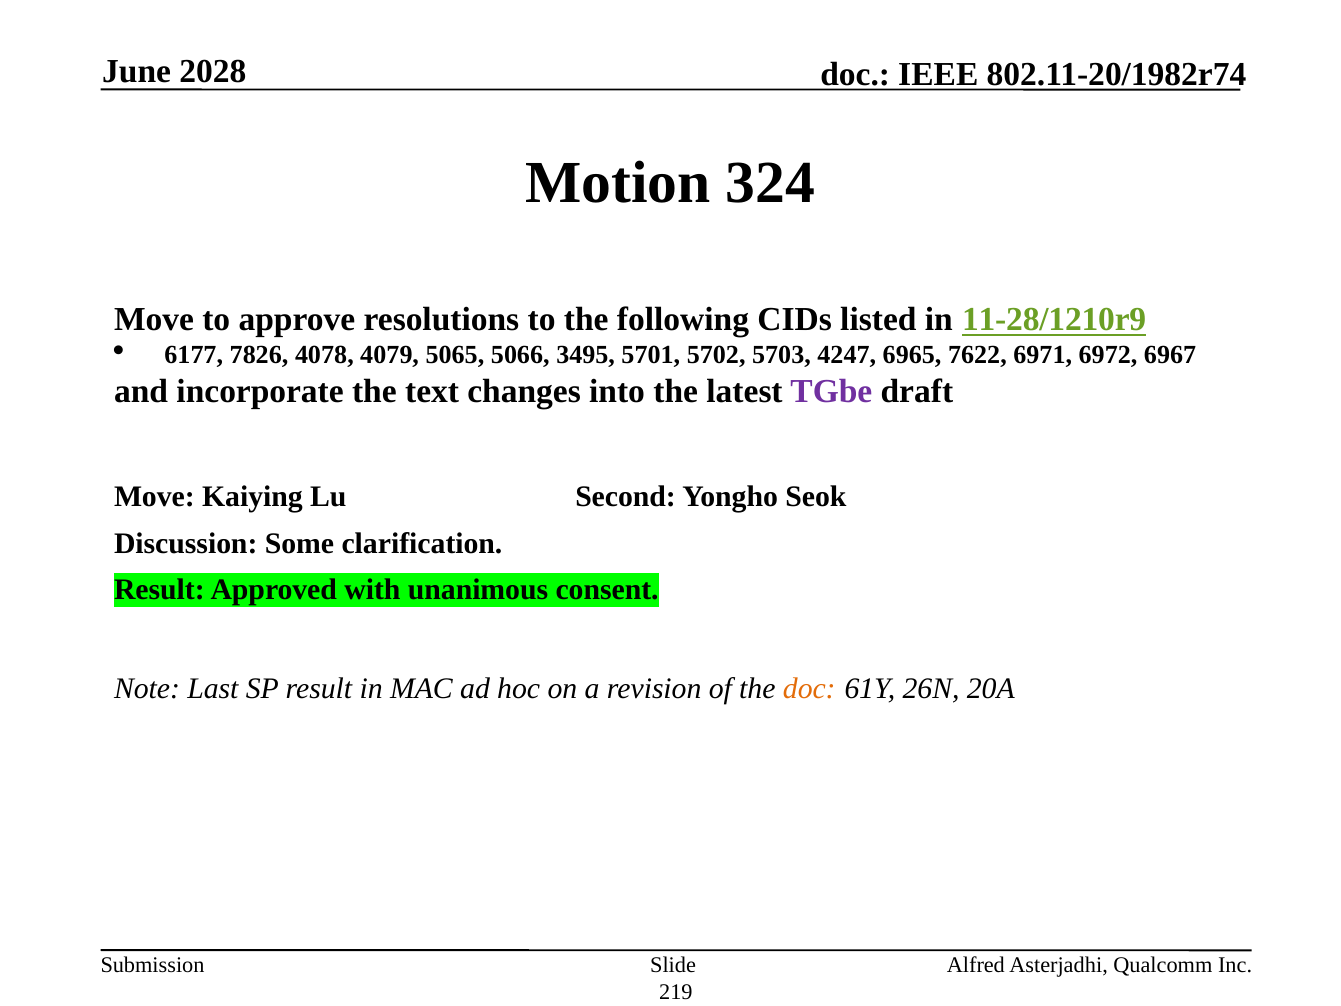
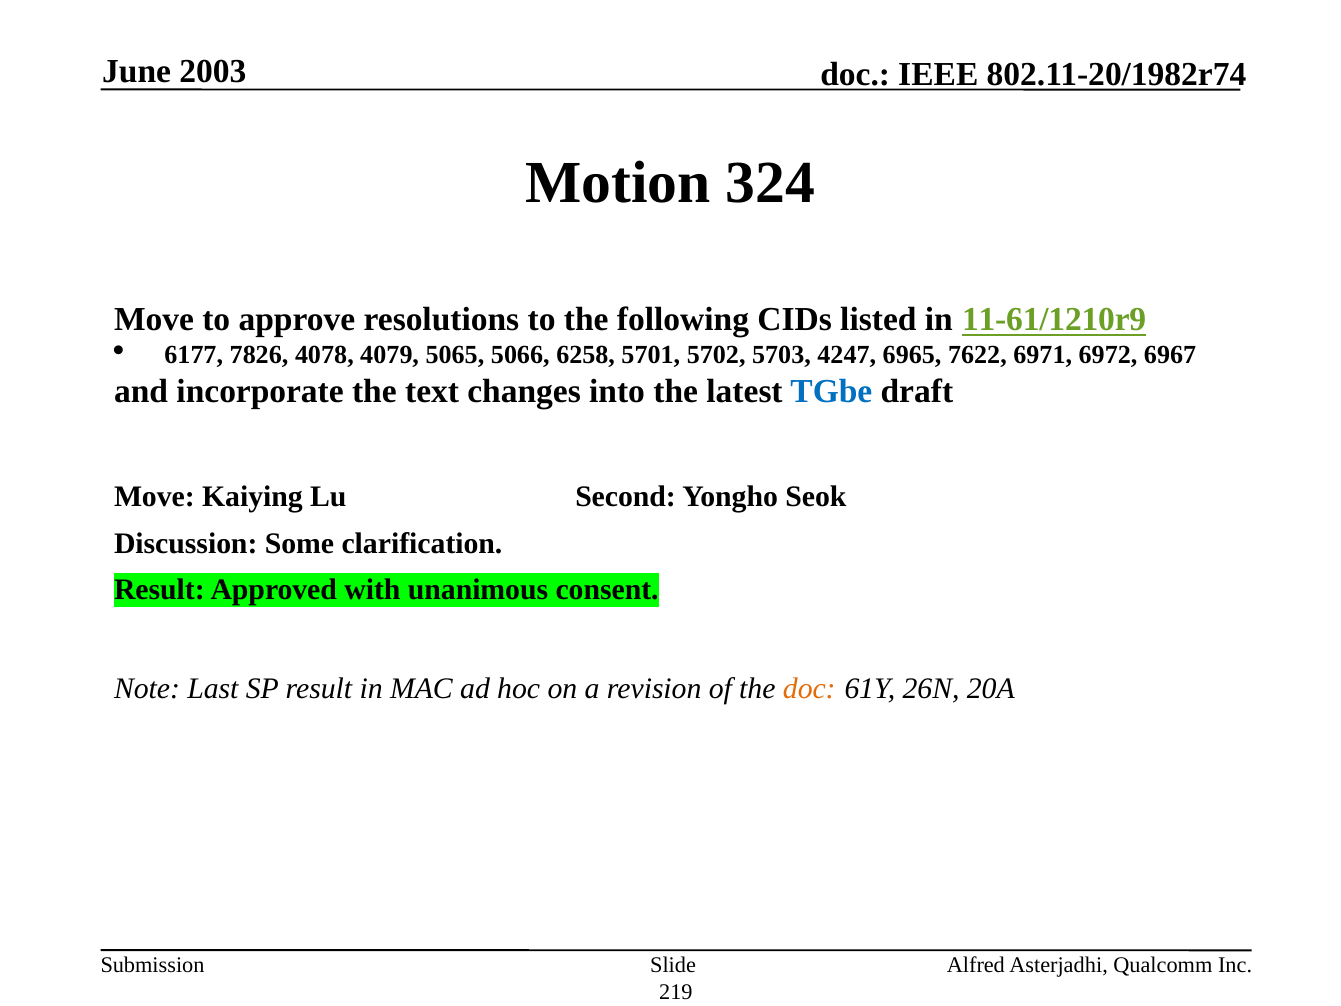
2028: 2028 -> 2003 (213, 71)
11-28/1210r9: 11-28/1210r9 -> 11-61/1210r9 (1054, 320)
3495: 3495 -> 6258 (586, 355)
TGbe colour: purple -> blue (831, 391)
